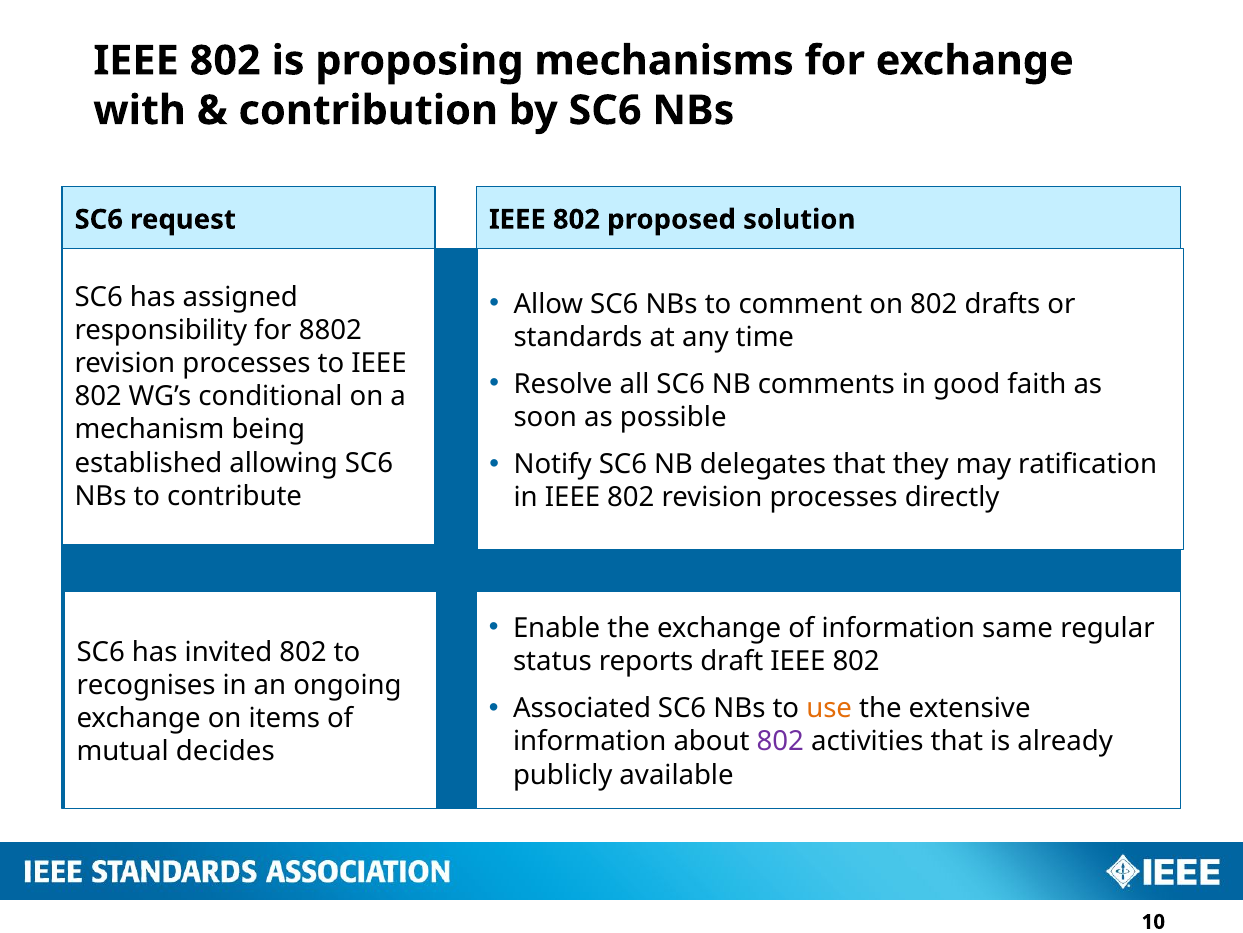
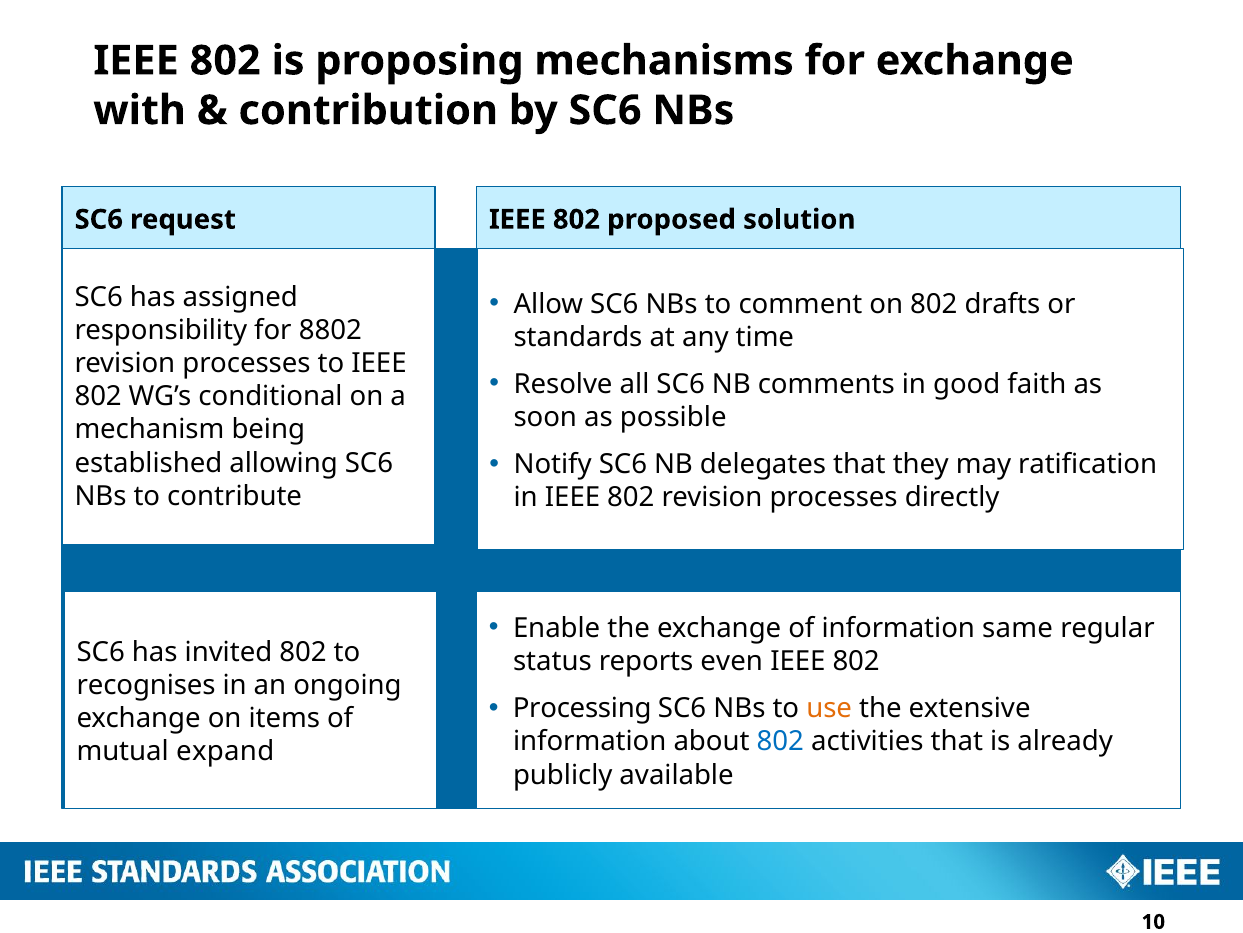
draft: draft -> even (732, 661)
Associated: Associated -> Processing (582, 708)
802 colour: purple -> blue (780, 741)
decides: decides -> expand (225, 751)
